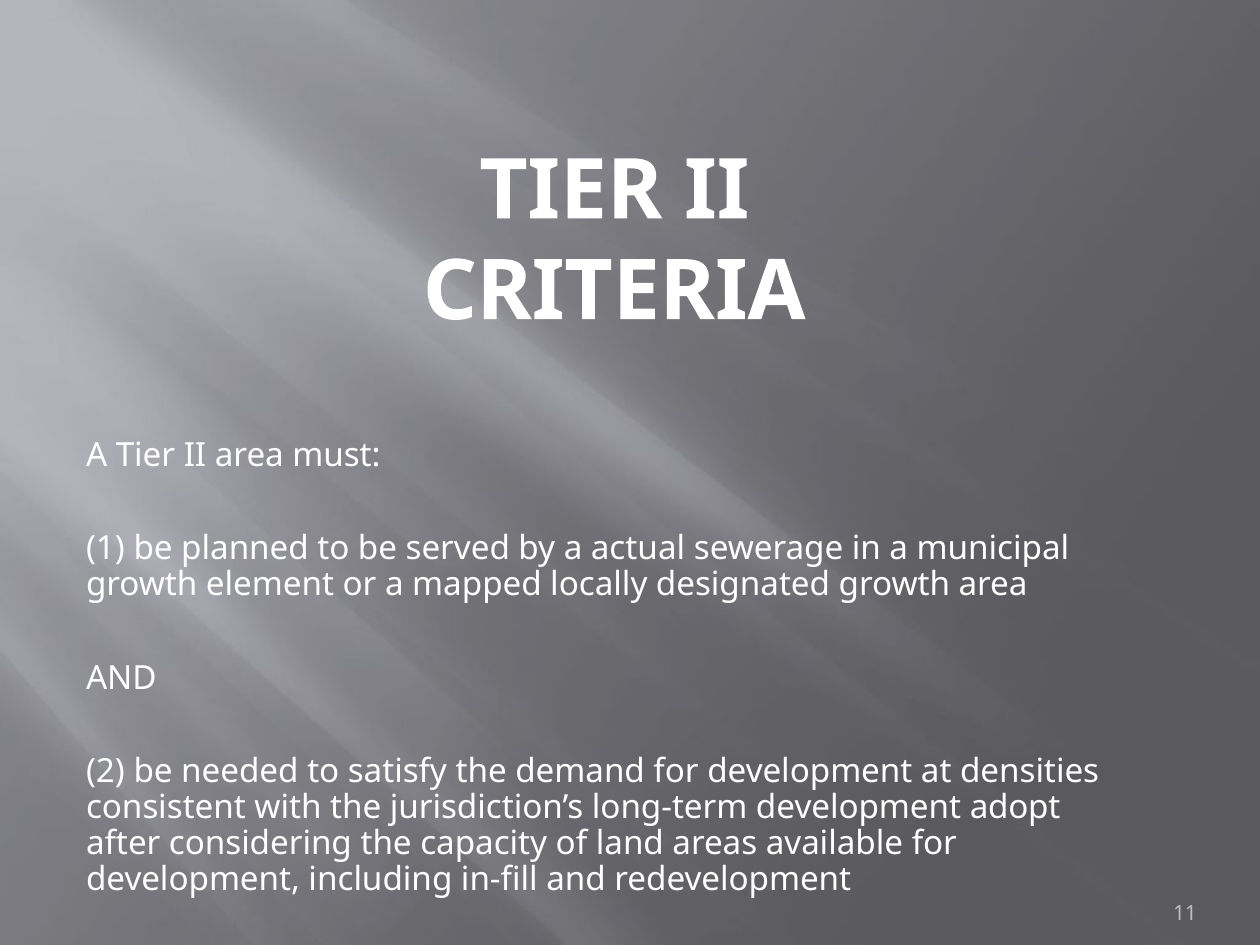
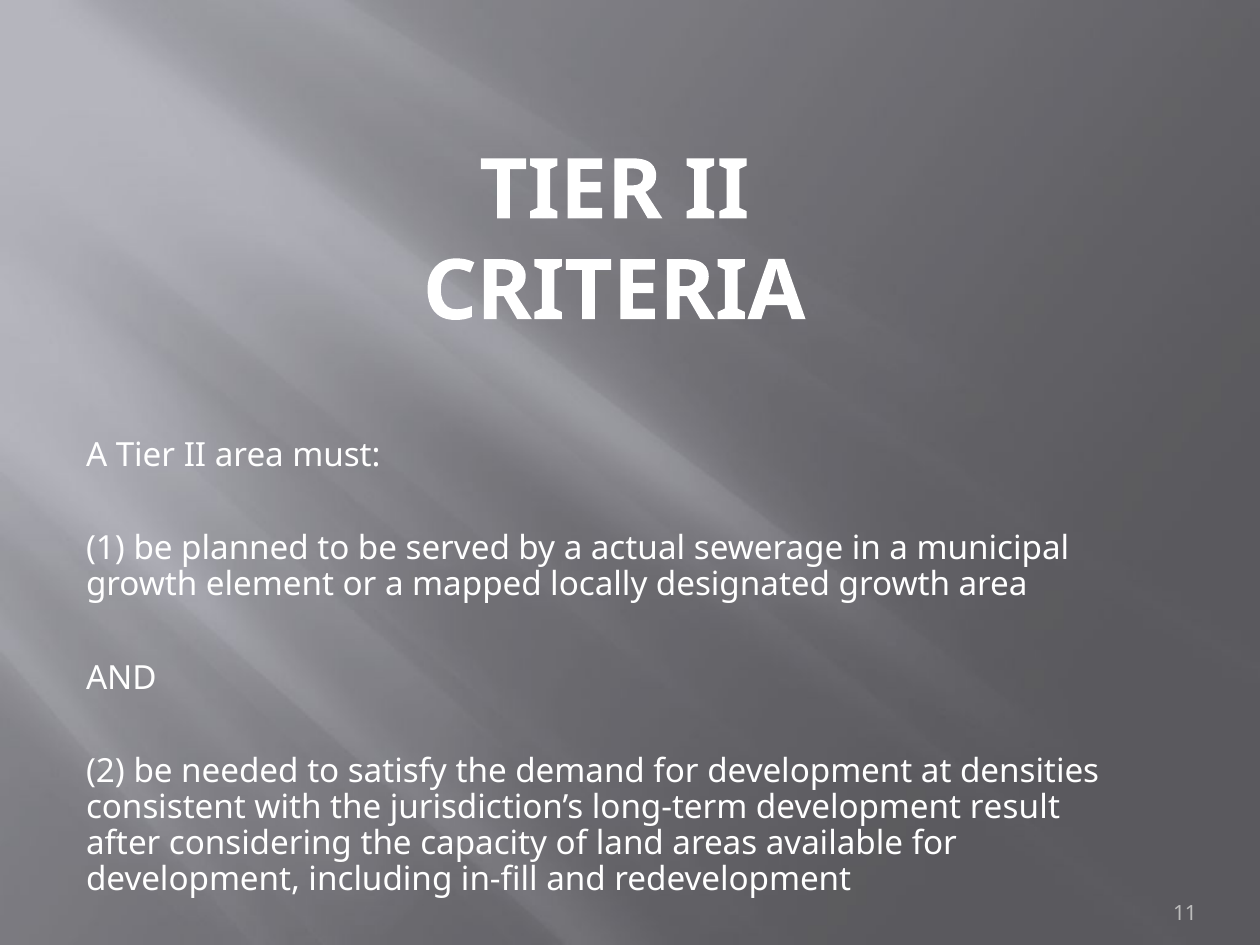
adopt: adopt -> result (1015, 807)
